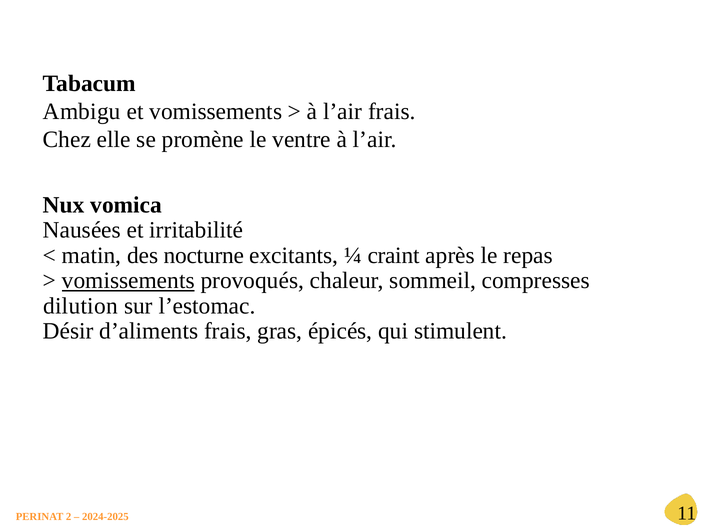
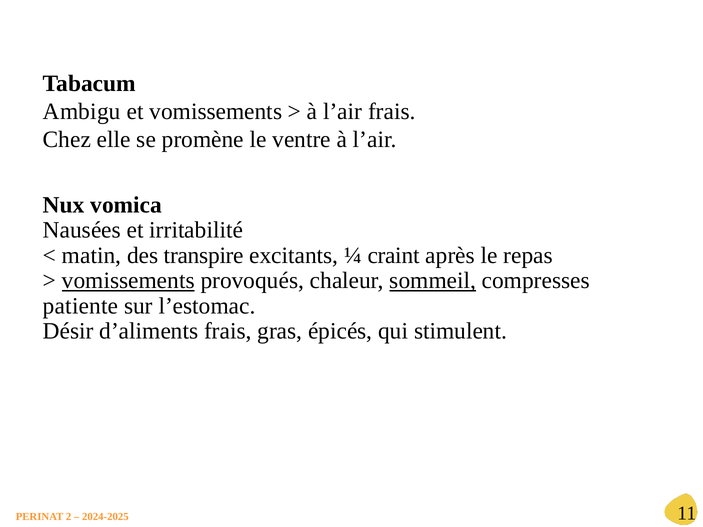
nocturne: nocturne -> transpire (204, 256)
sommeil underline: none -> present (433, 281)
dilution: dilution -> patiente (81, 306)
